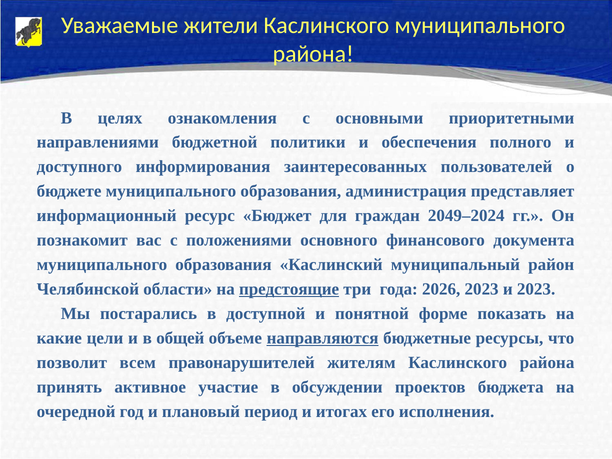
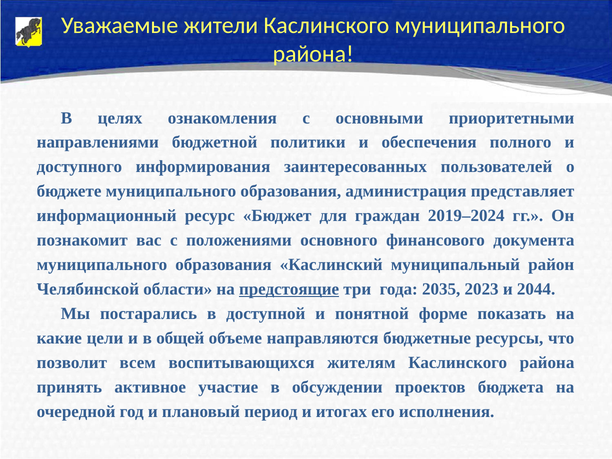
2049–2024: 2049–2024 -> 2019–2024 (466, 216)
2026: 2026 -> 2035 (441, 289)
и 2023: 2023 -> 2044 (536, 289)
направляются underline: present -> none (323, 338)
правонарушителей: правонарушителей -> воспитывающихся (242, 363)
